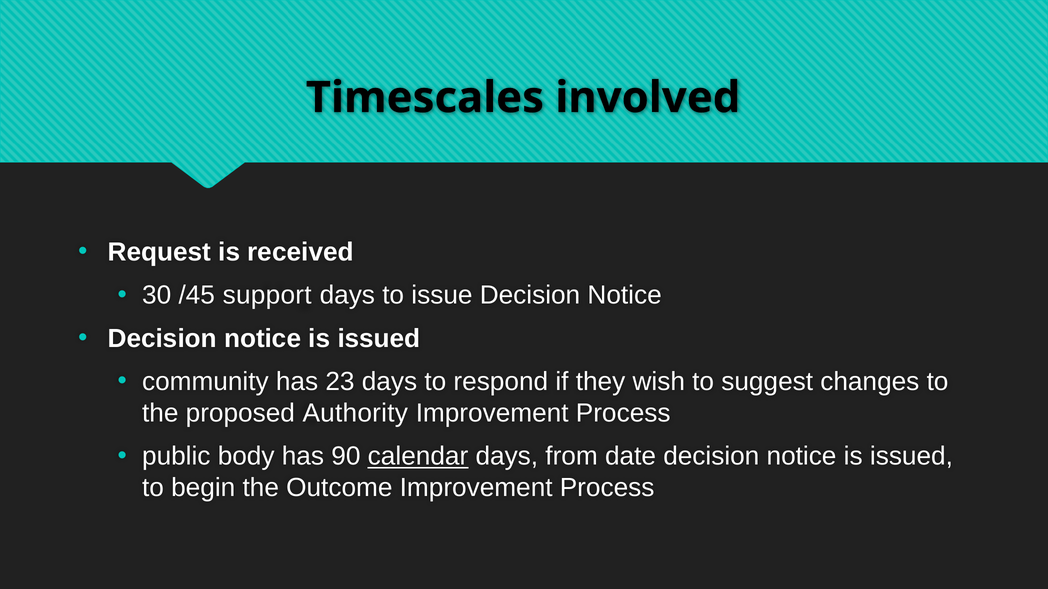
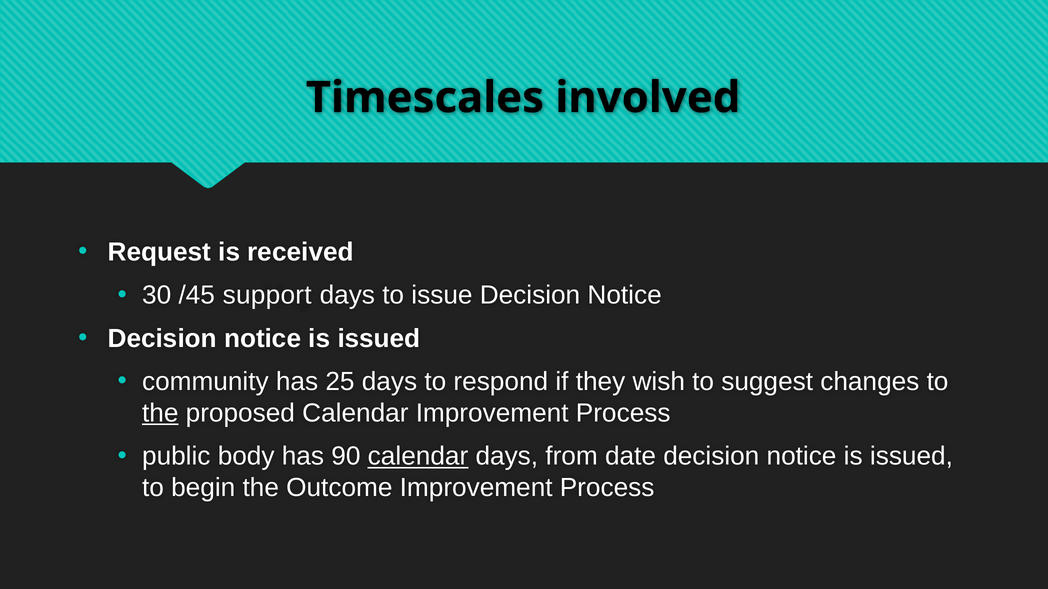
23: 23 -> 25 (340, 382)
the underline: none -> present (160, 413)
proposed Authority: Authority -> Calendar (355, 413)
